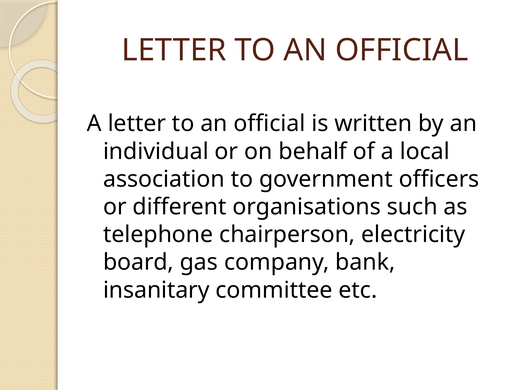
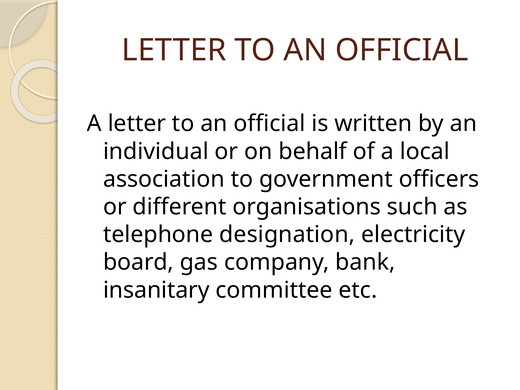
chairperson: chairperson -> designation (287, 235)
